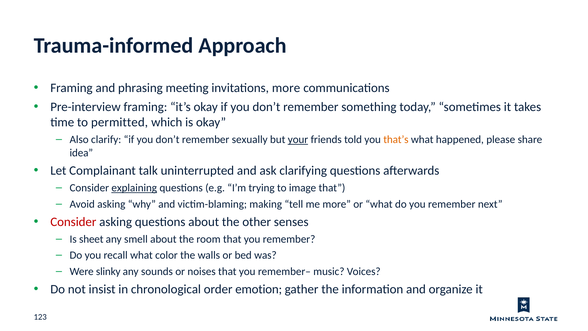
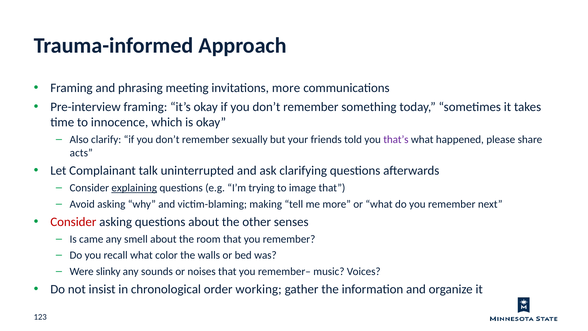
permitted: permitted -> innocence (120, 122)
your underline: present -> none (298, 139)
that’s colour: orange -> purple (396, 139)
idea: idea -> acts (81, 153)
sheet: sheet -> came (91, 239)
emotion: emotion -> working (259, 289)
